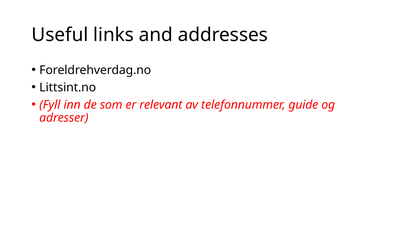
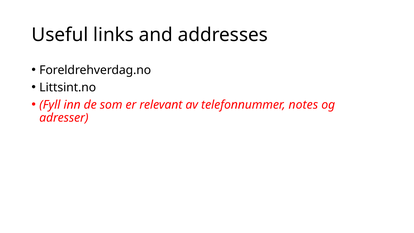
guide: guide -> notes (303, 105)
